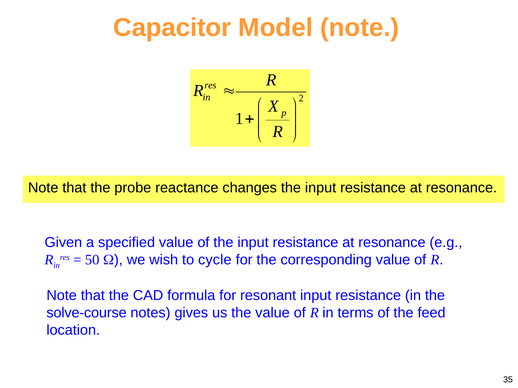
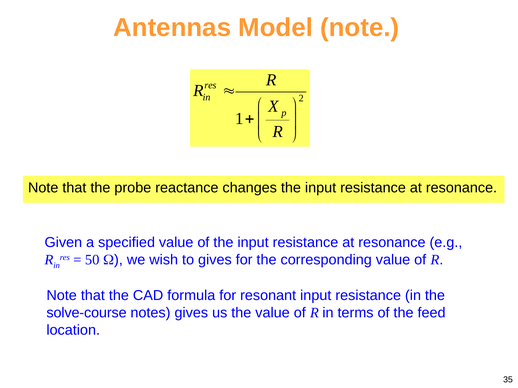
Capacitor: Capacitor -> Antennas (172, 28)
to cycle: cycle -> gives (215, 260)
